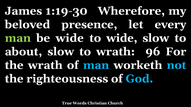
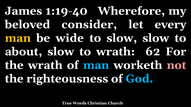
1:19-30: 1:19-30 -> 1:19-40 (67, 11)
presence: presence -> consider (89, 25)
man colour: light green -> yellow (18, 38)
to wide: wide -> slow (122, 38)
96: 96 -> 62 (153, 52)
not colour: light blue -> pink (176, 65)
